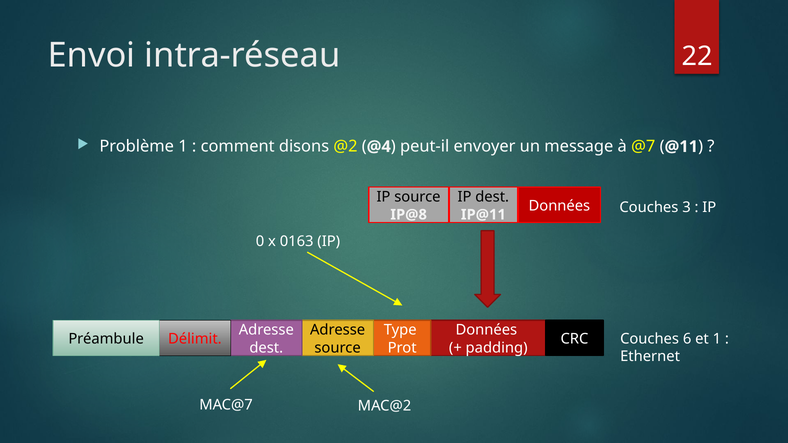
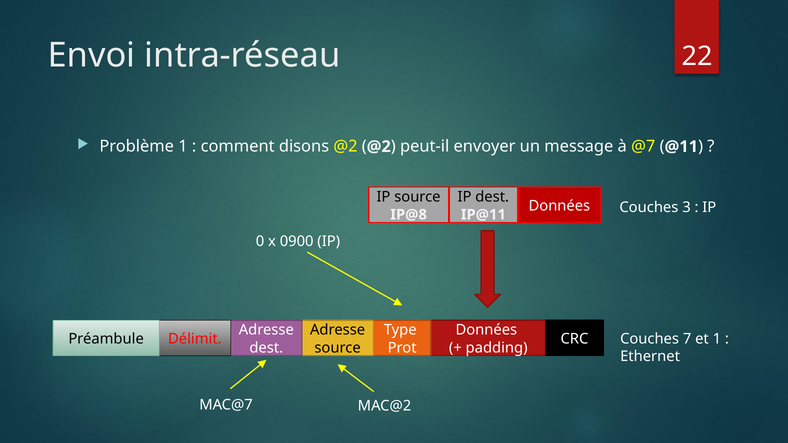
@4: @4 -> @2 (379, 147)
0163: 0163 -> 0900 (297, 241)
6: 6 -> 7 (687, 339)
